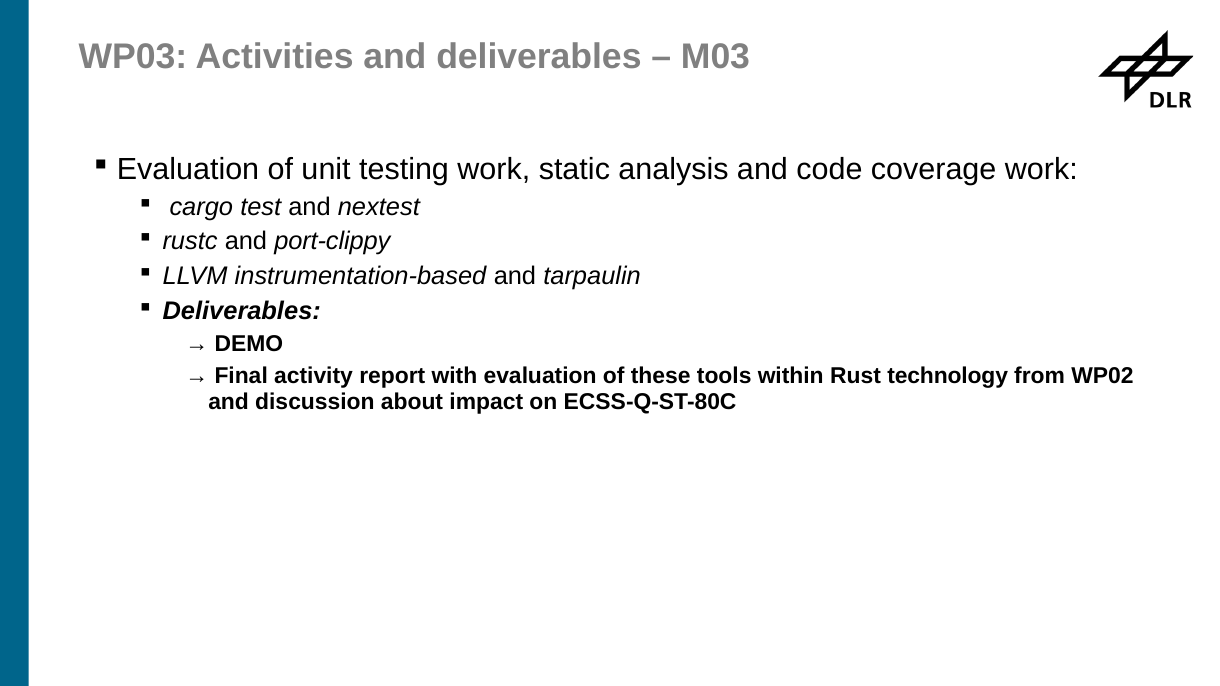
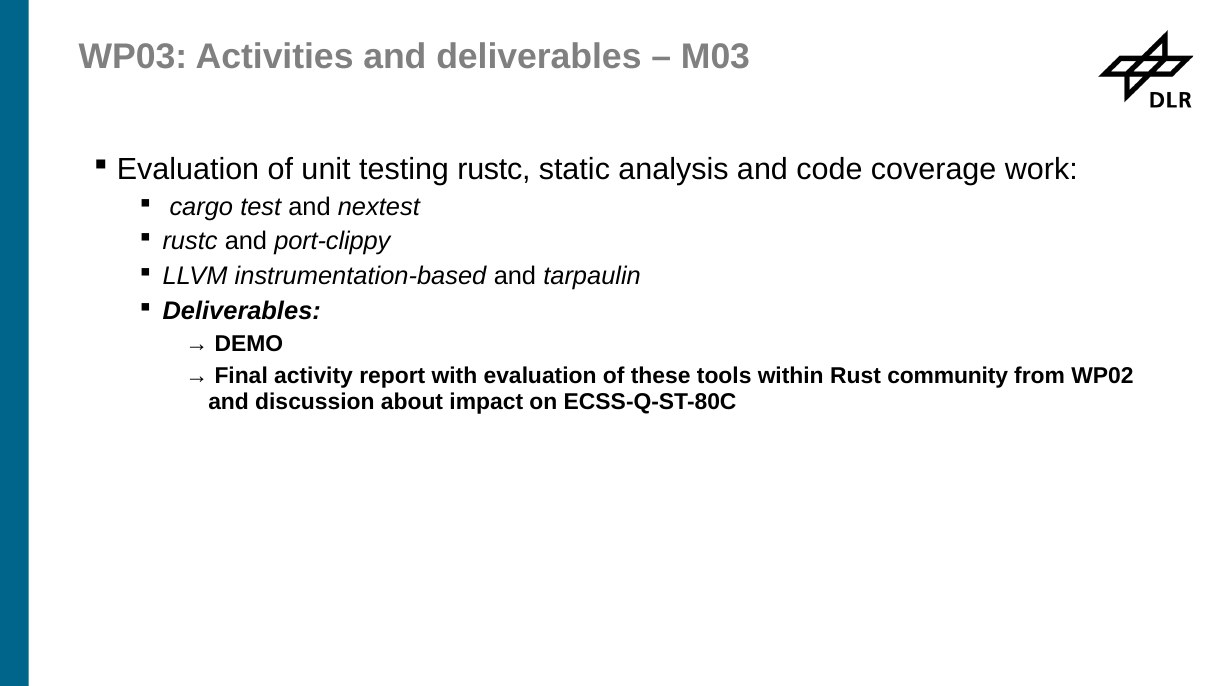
testing work: work -> rustc (494, 169)
technology: technology -> community (948, 376)
